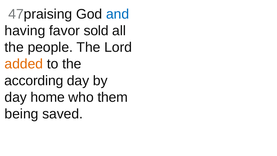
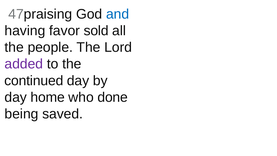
added colour: orange -> purple (24, 64)
according: according -> continued (34, 81)
them: them -> done (113, 97)
